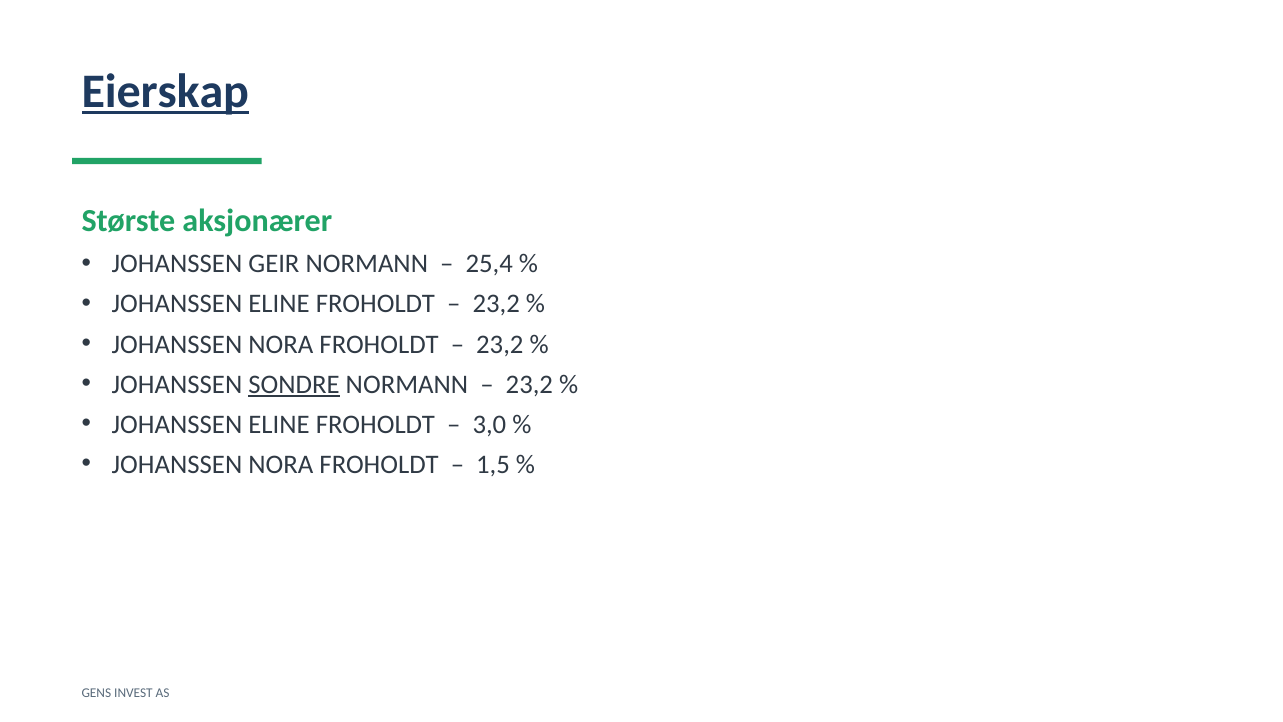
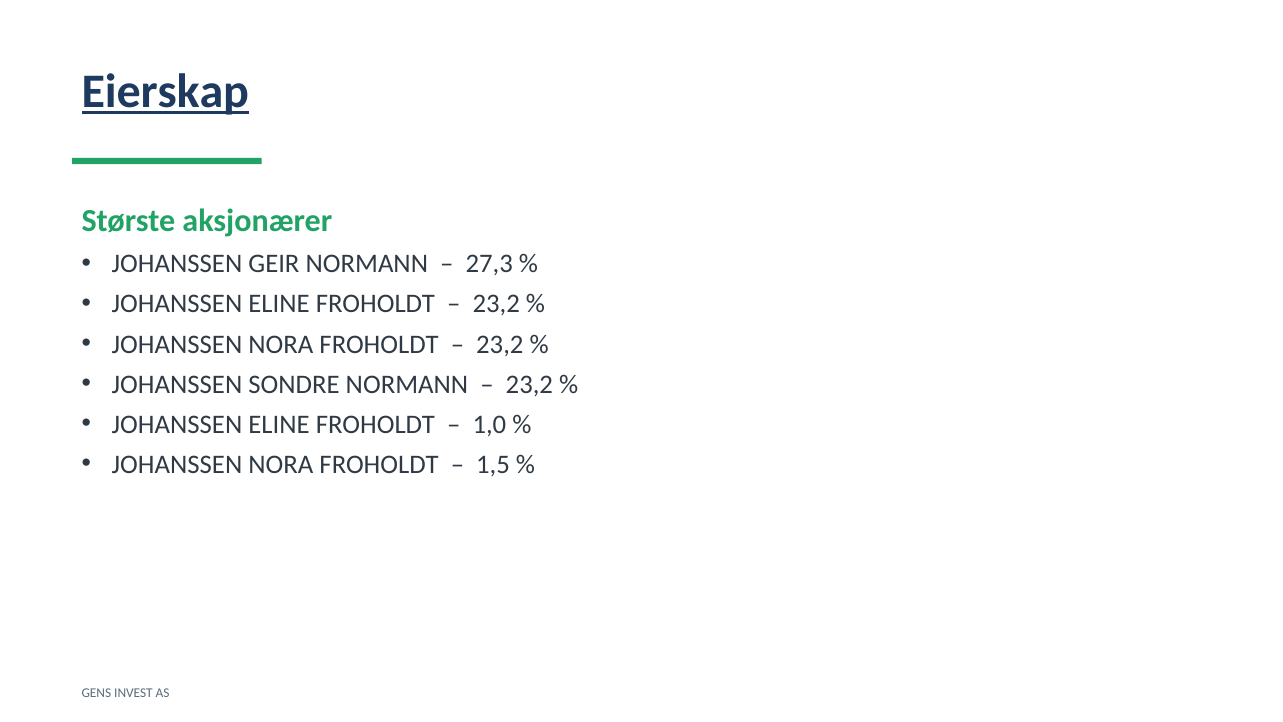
25,4: 25,4 -> 27,3 (489, 264)
SONDRE underline: present -> none (294, 384)
3,0: 3,0 -> 1,0 (489, 424)
